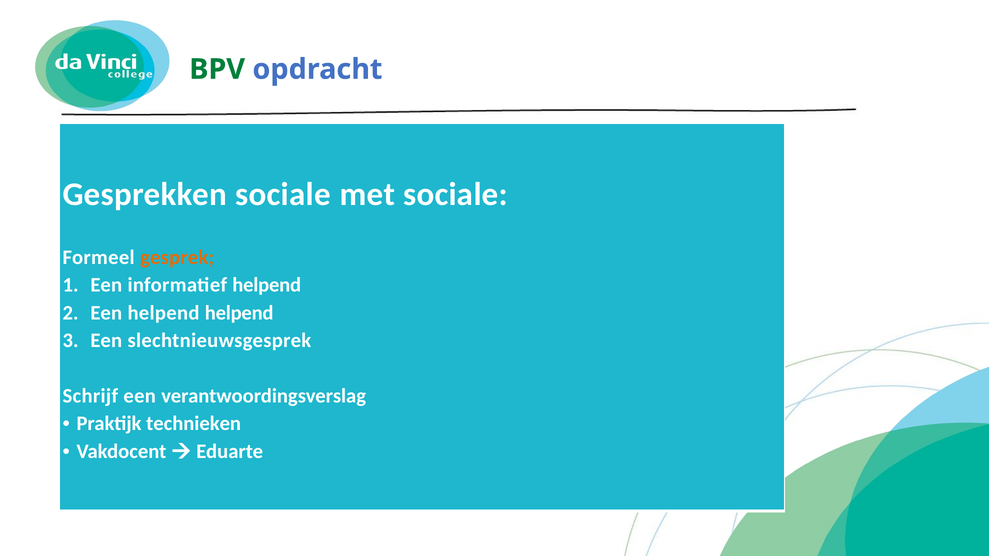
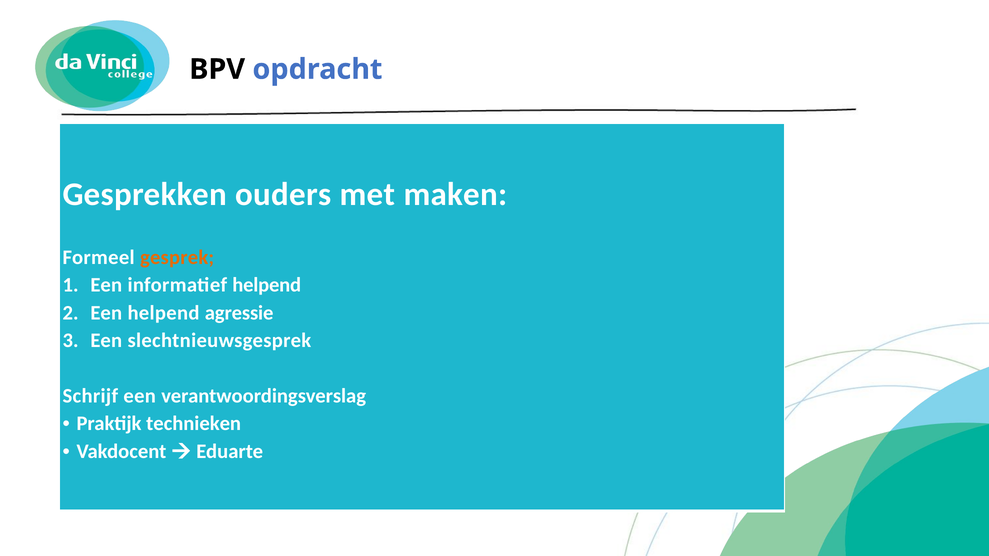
BPV colour: green -> black (217, 69)
Gesprekken sociale: sociale -> ouders (283, 195)
met sociale: sociale -> maken (455, 195)
helpend helpend: helpend -> agressie (239, 313)
